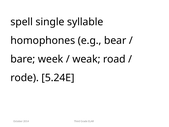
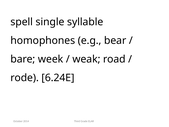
5.24E: 5.24E -> 6.24E (58, 78)
